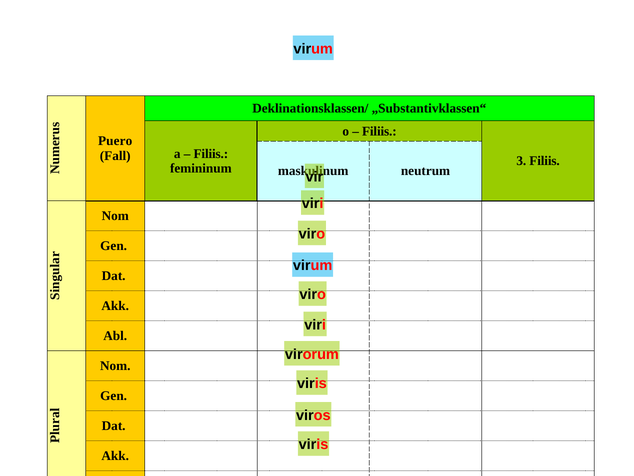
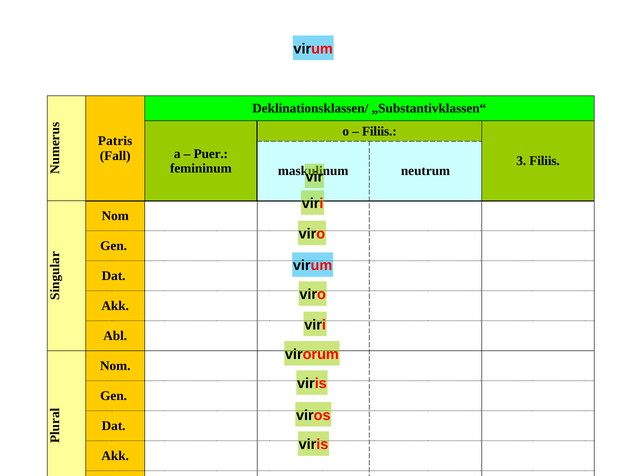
Puero: Puero -> Patris (115, 141)
Filiis: Filiis -> Puer (211, 154)
